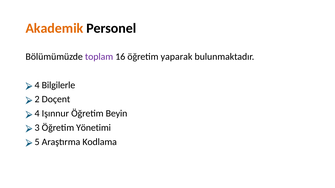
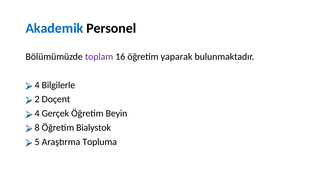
Akademik colour: orange -> blue (54, 28)
Işınnur: Işınnur -> Gerçek (55, 114)
3: 3 -> 8 (37, 128)
Yönetimi: Yönetimi -> Bialystok (94, 128)
Kodlama: Kodlama -> Topluma (100, 142)
